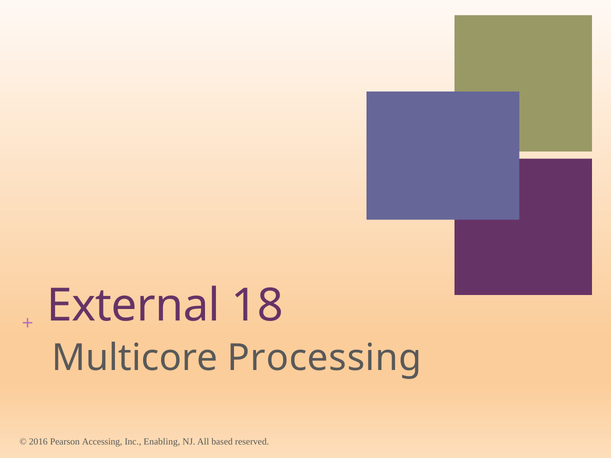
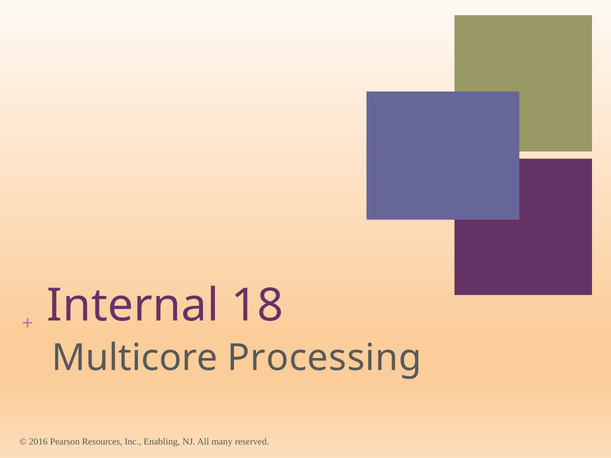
External: External -> Internal (133, 306)
Accessing: Accessing -> Resources (102, 442)
based: based -> many (222, 442)
